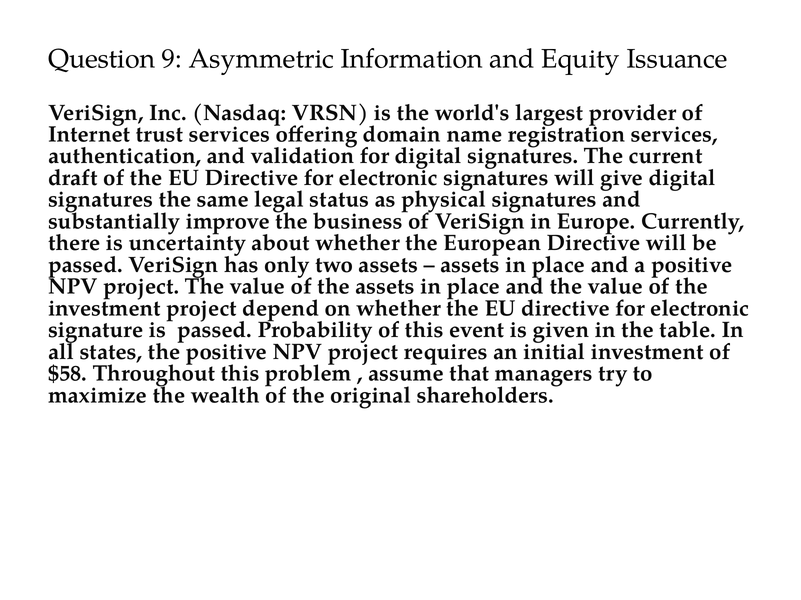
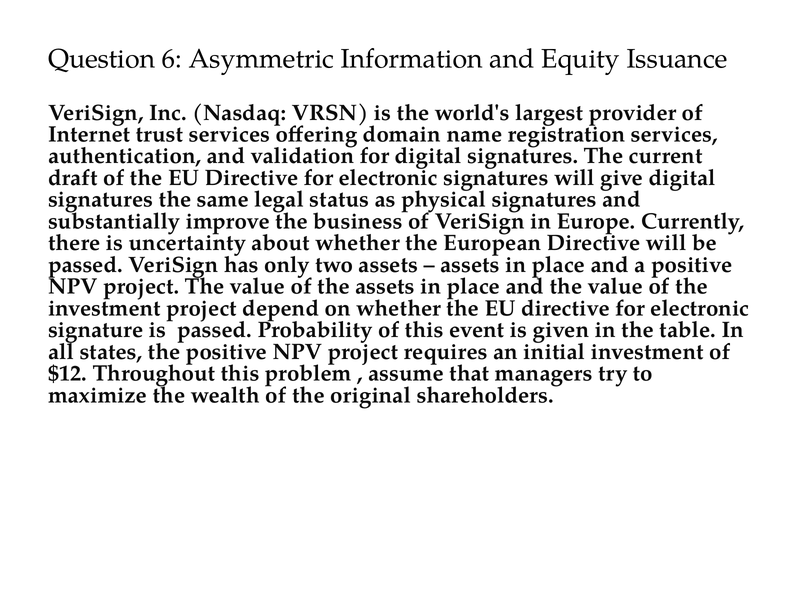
9: 9 -> 6 (172, 59)
$58: $58 -> $12 (68, 374)
